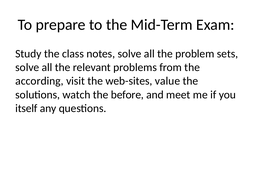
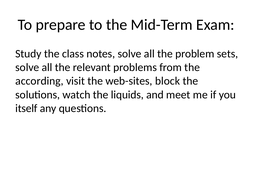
value: value -> block (168, 81)
before: before -> liquids (127, 95)
